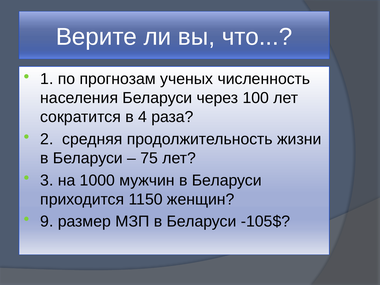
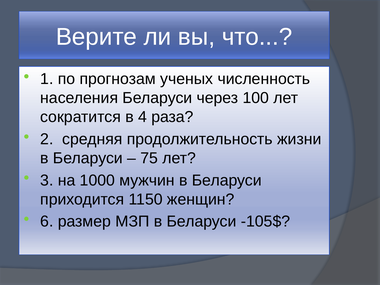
9: 9 -> 6 (47, 221)
